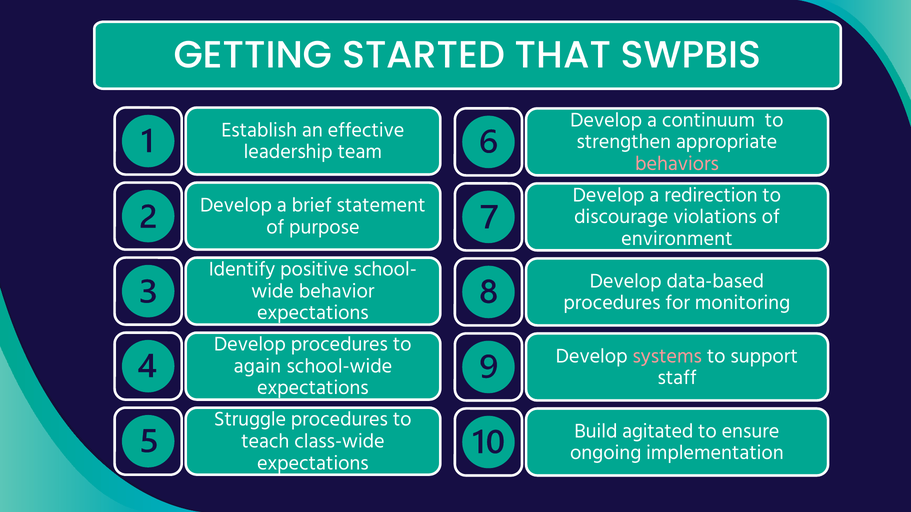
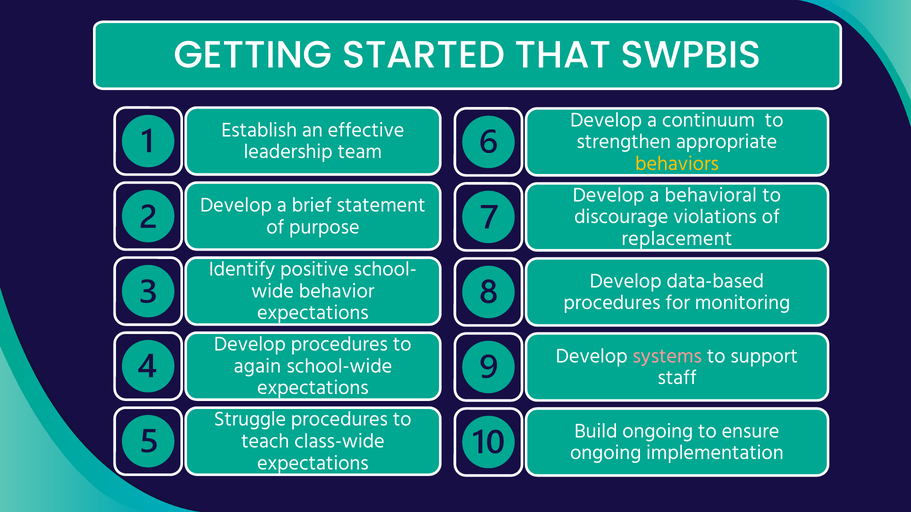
behaviors colour: pink -> yellow (677, 164)
redirection: redirection -> behavioral (711, 195)
environment: environment -> replacement (677, 239)
Build agitated: agitated -> ongoing (658, 431)
